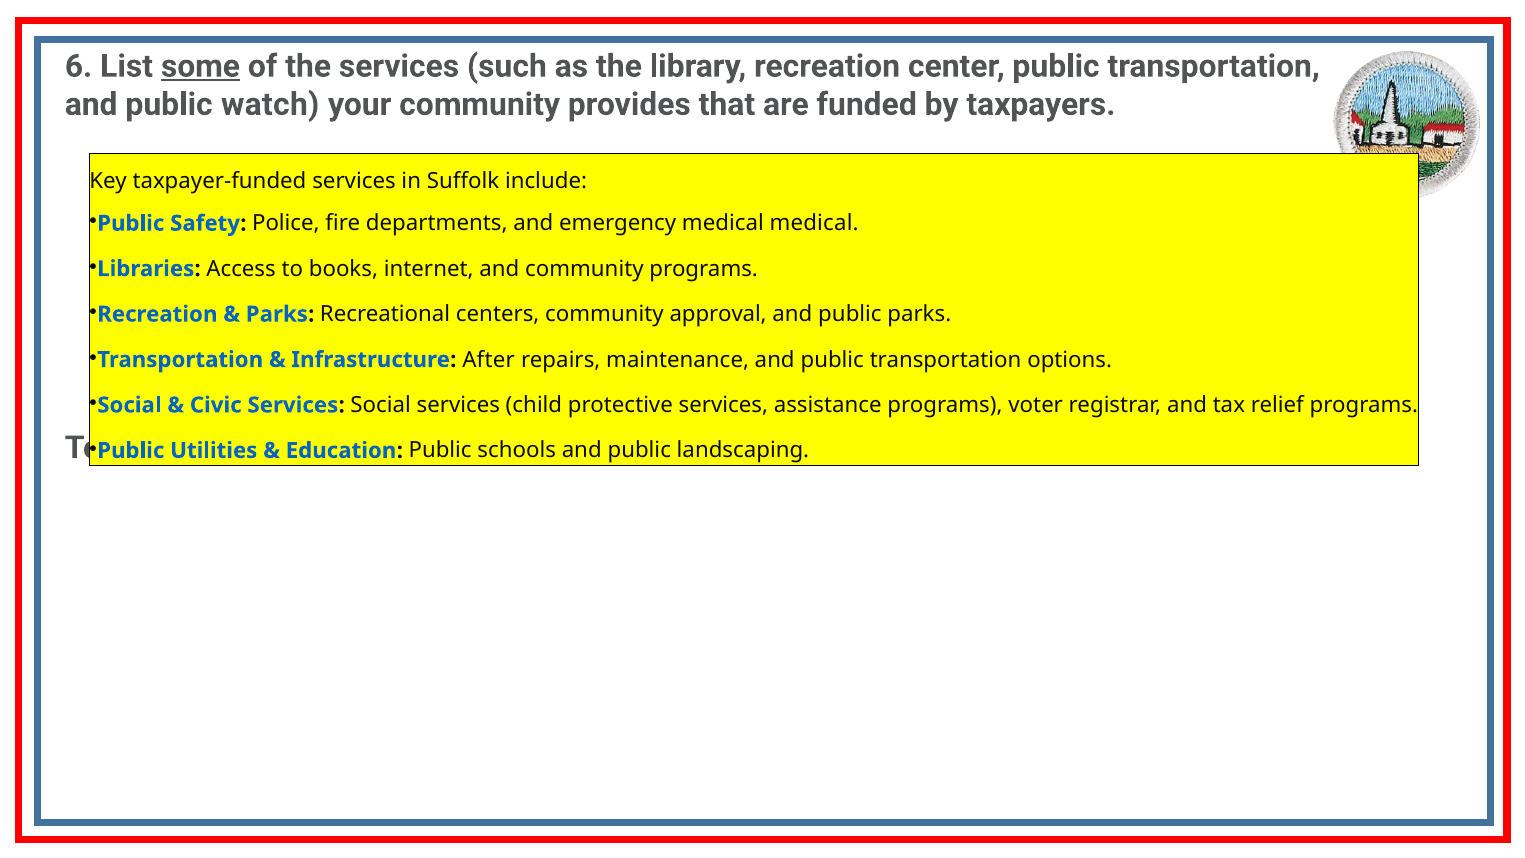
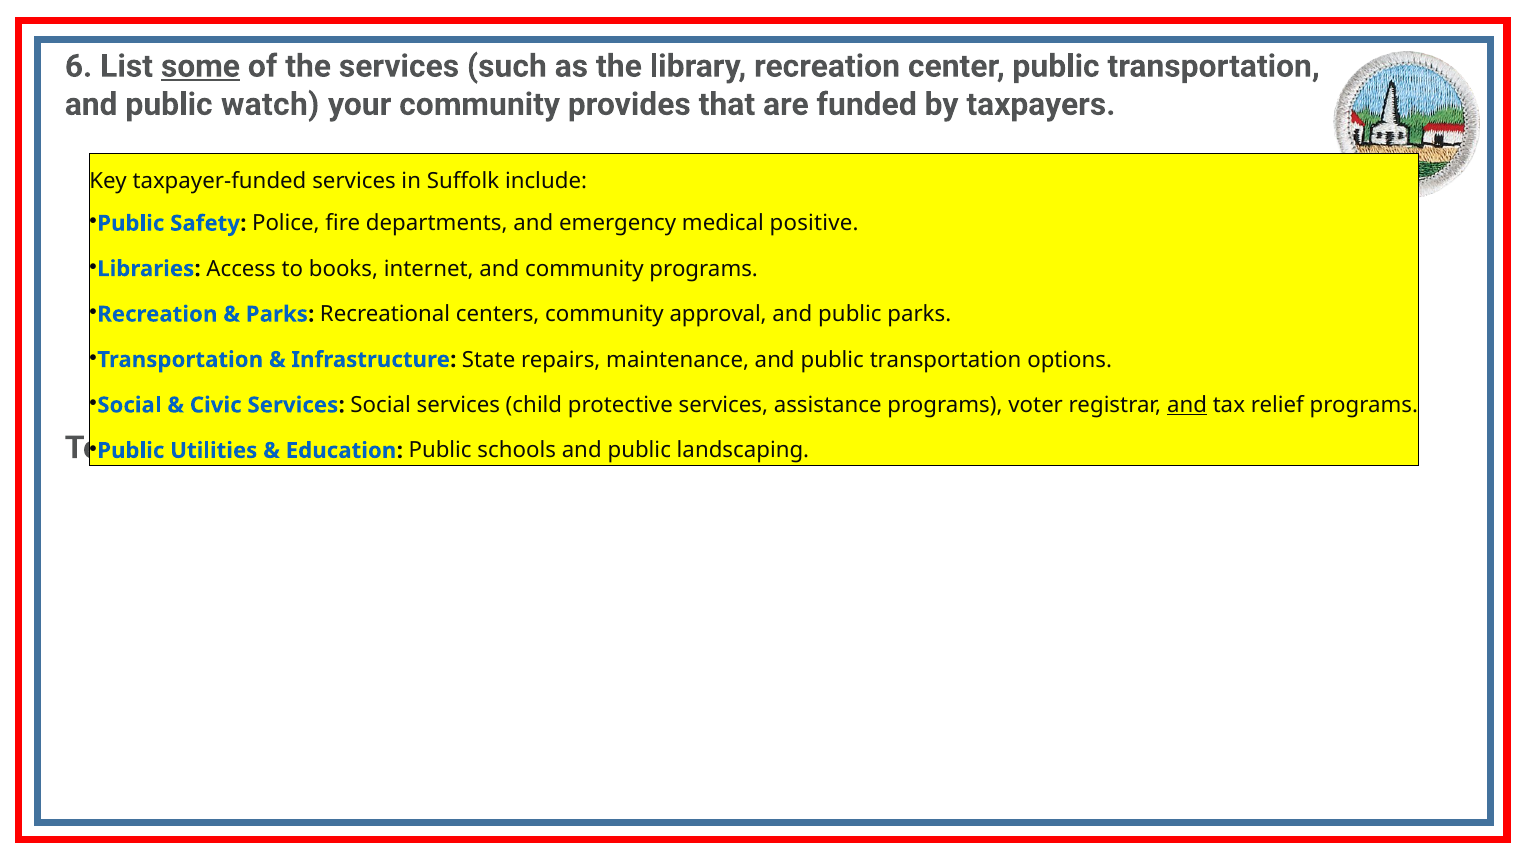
medical medical: medical -> positive (814, 223)
After: After -> State (489, 360)
and underline: none -> present (1187, 405)
